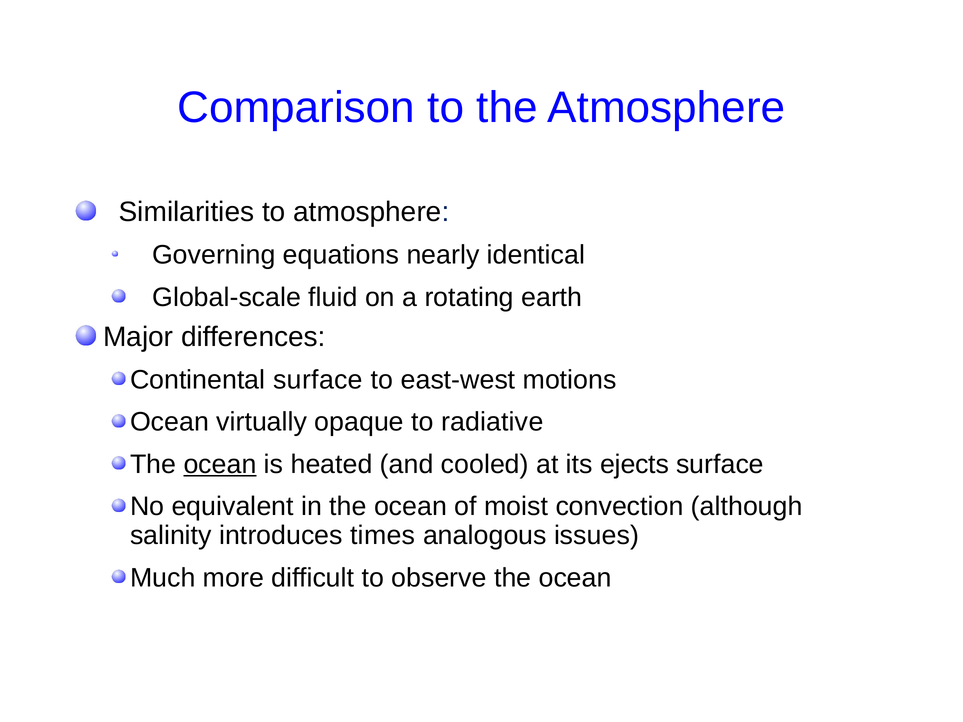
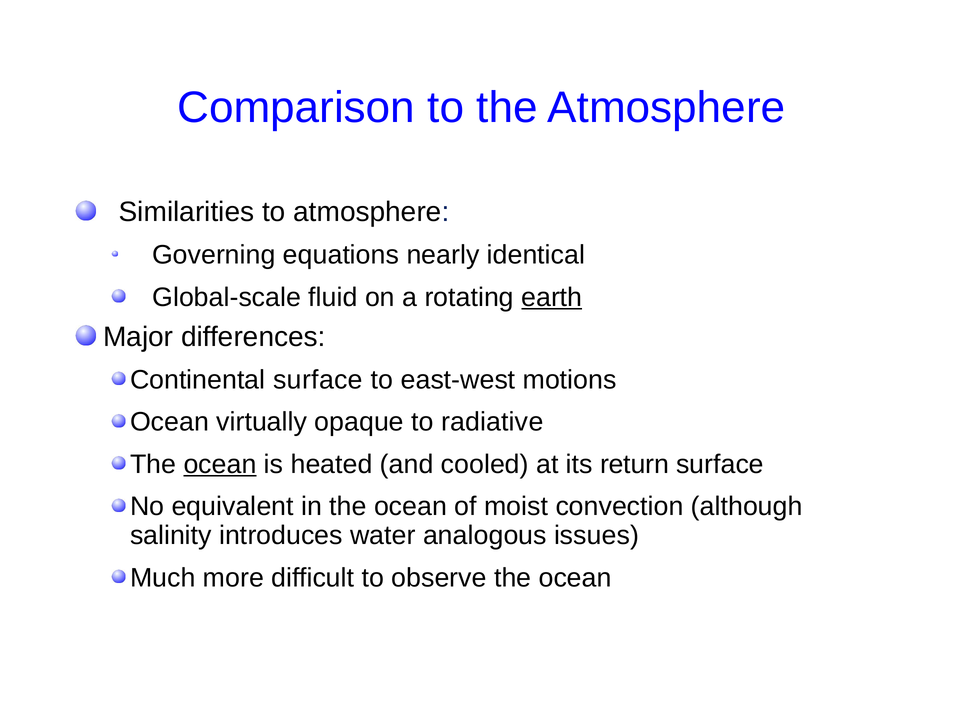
earth underline: none -> present (552, 297)
ejects: ejects -> return (635, 465)
times: times -> water (383, 536)
